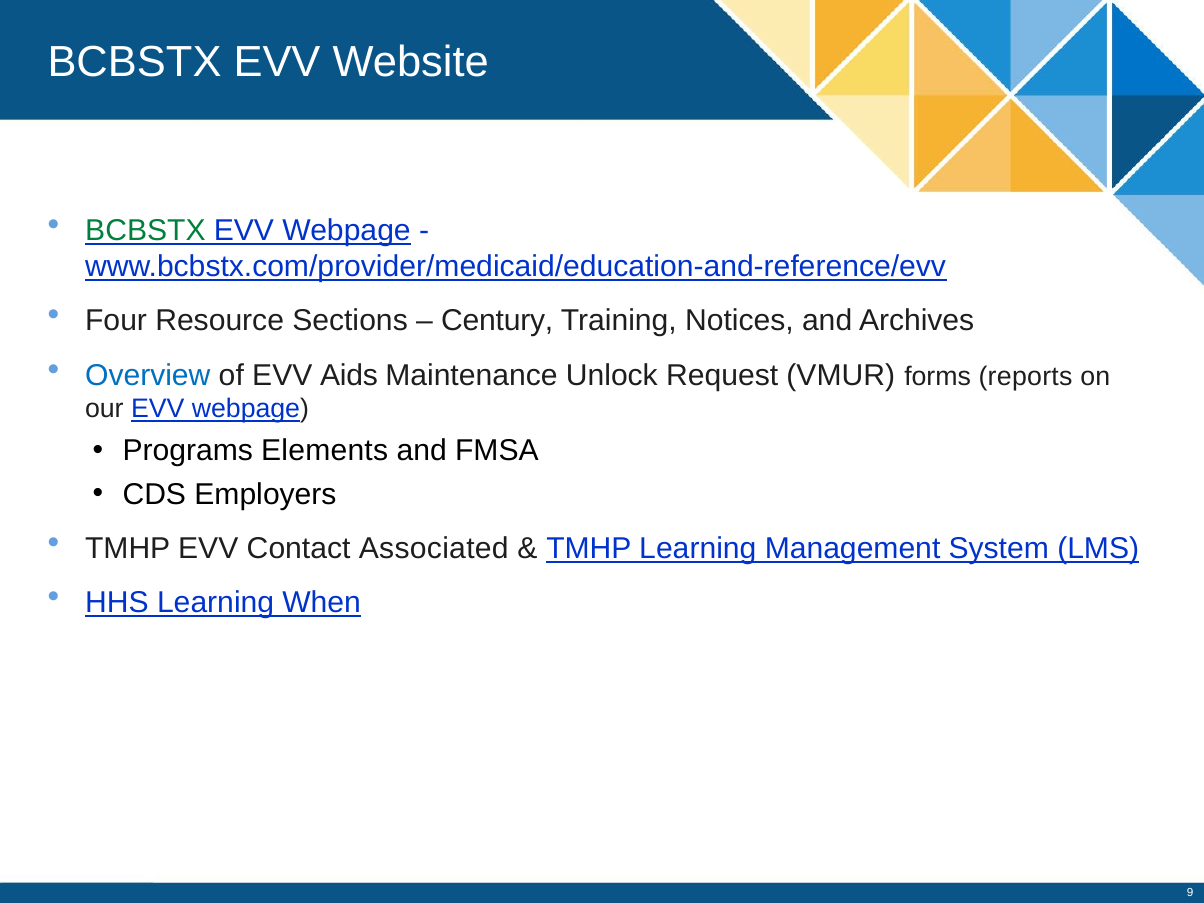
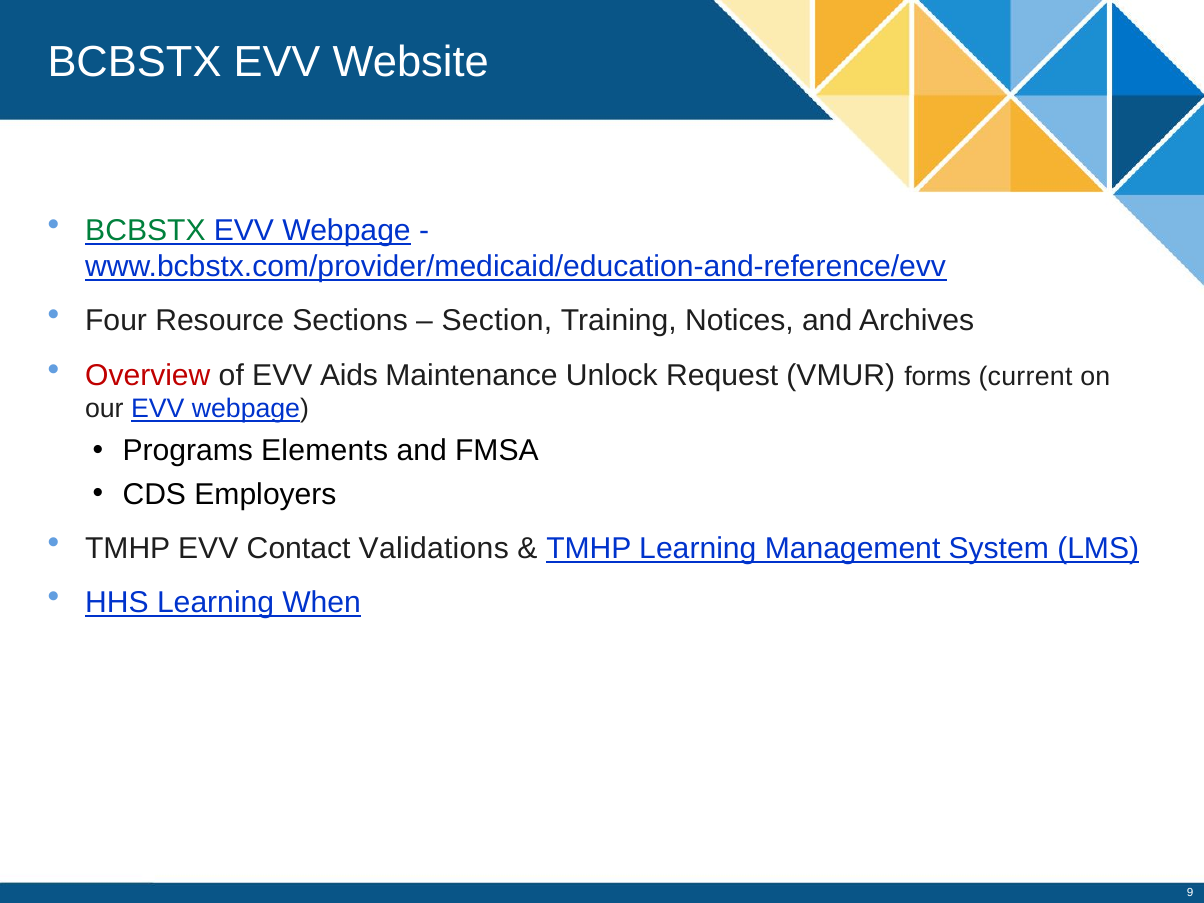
Century: Century -> Section (497, 321)
Overview colour: blue -> red (148, 375)
reports: reports -> current (1026, 376)
Associated: Associated -> Validations (434, 549)
